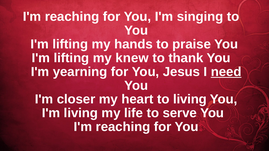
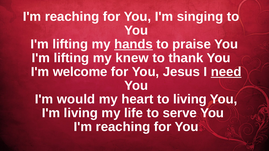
hands underline: none -> present (133, 44)
yearning: yearning -> welcome (80, 72)
closer: closer -> would (76, 99)
